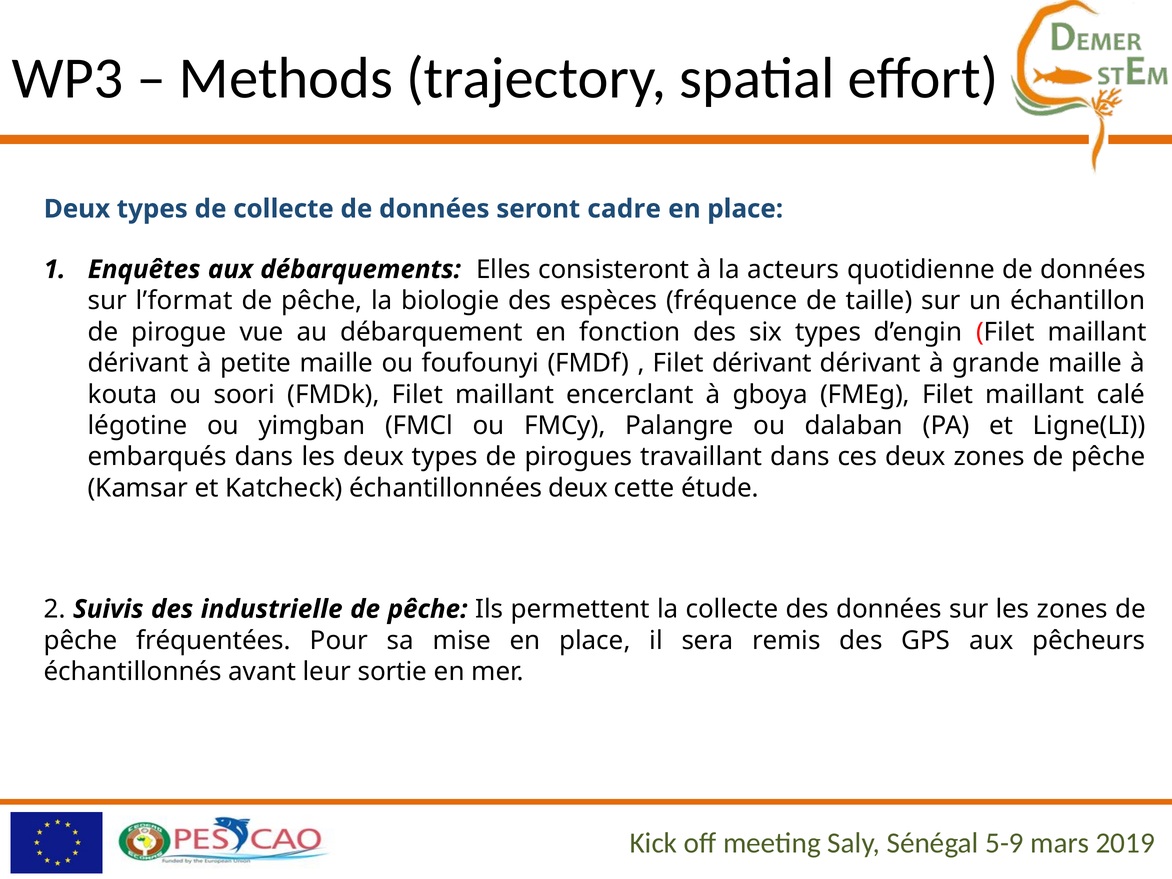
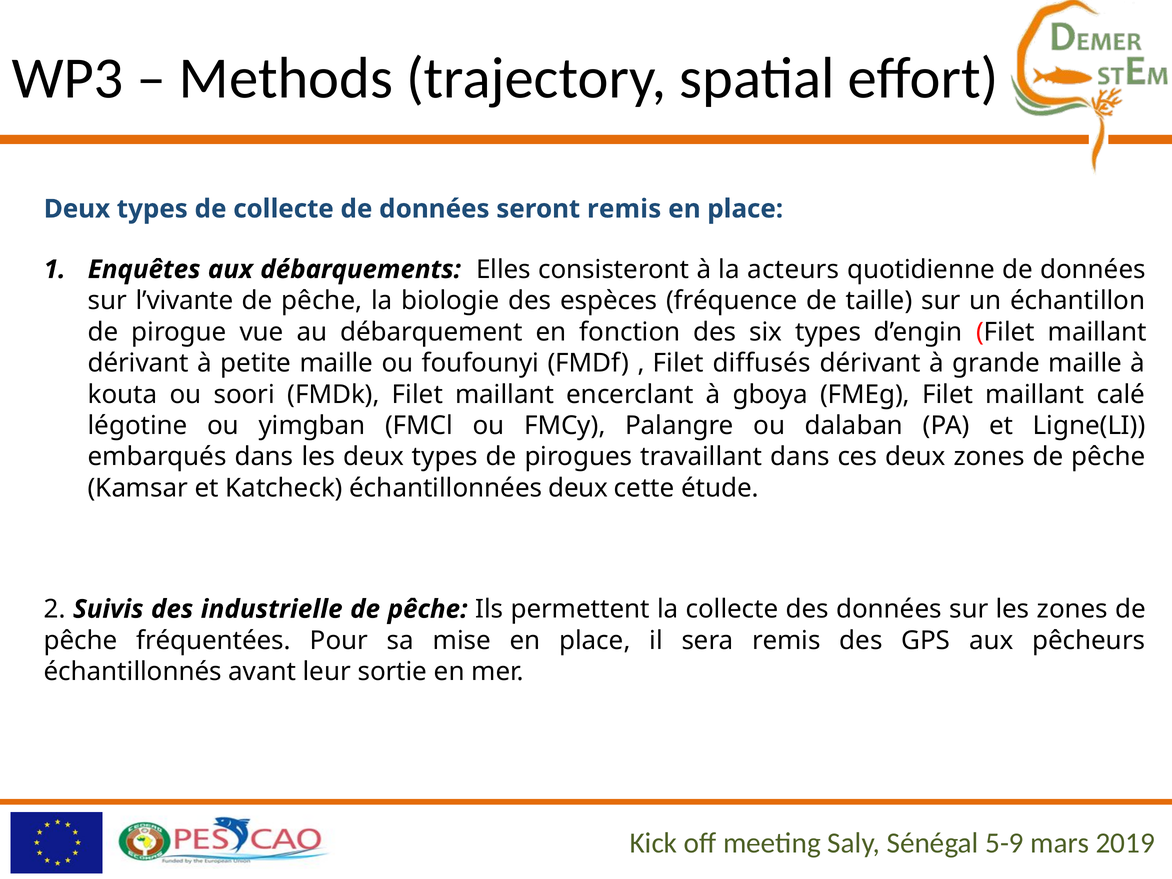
seront cadre: cadre -> remis (624, 209)
l’format: l’format -> l’vivante (185, 301)
Filet dérivant: dérivant -> diffusés (762, 363)
